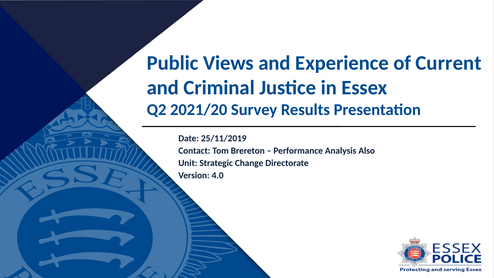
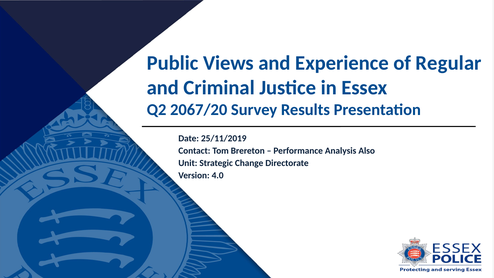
Current: Current -> Regular (449, 63)
2021/20: 2021/20 -> 2067/20 (199, 110)
